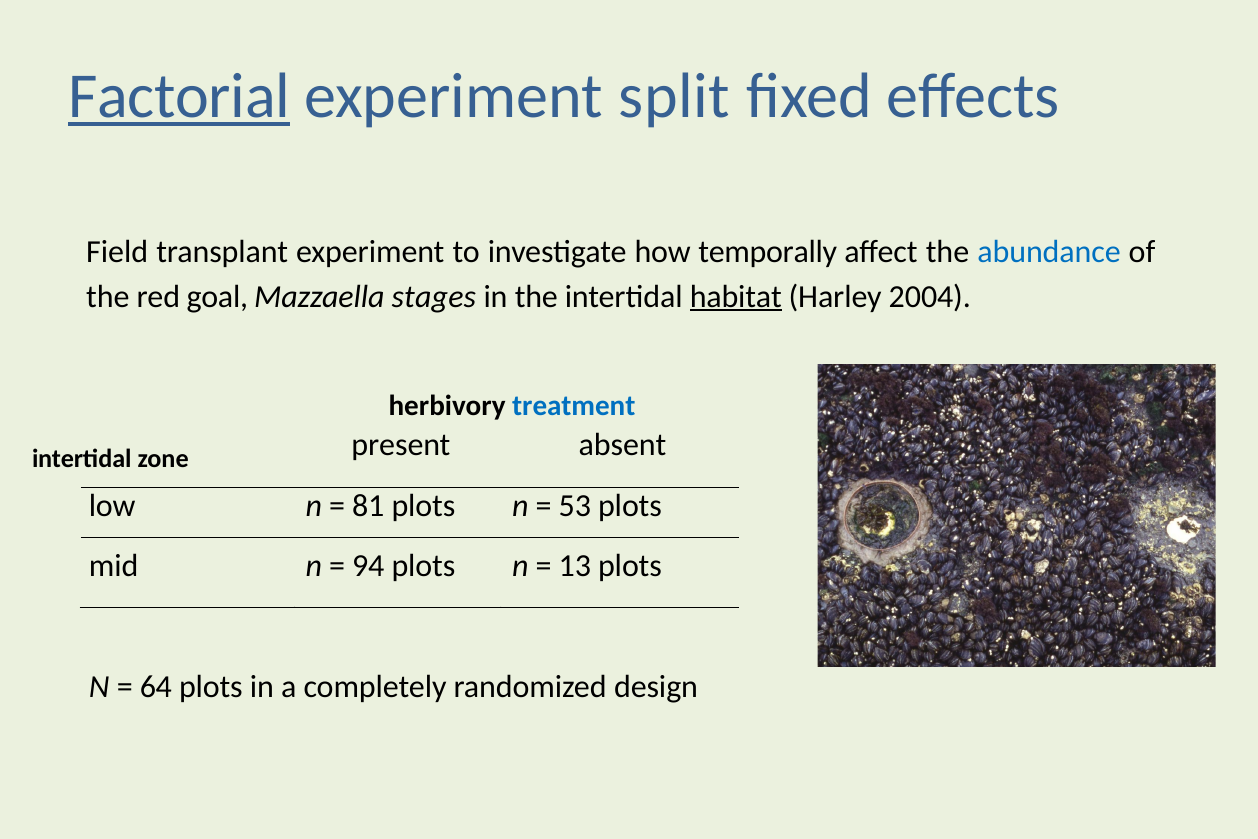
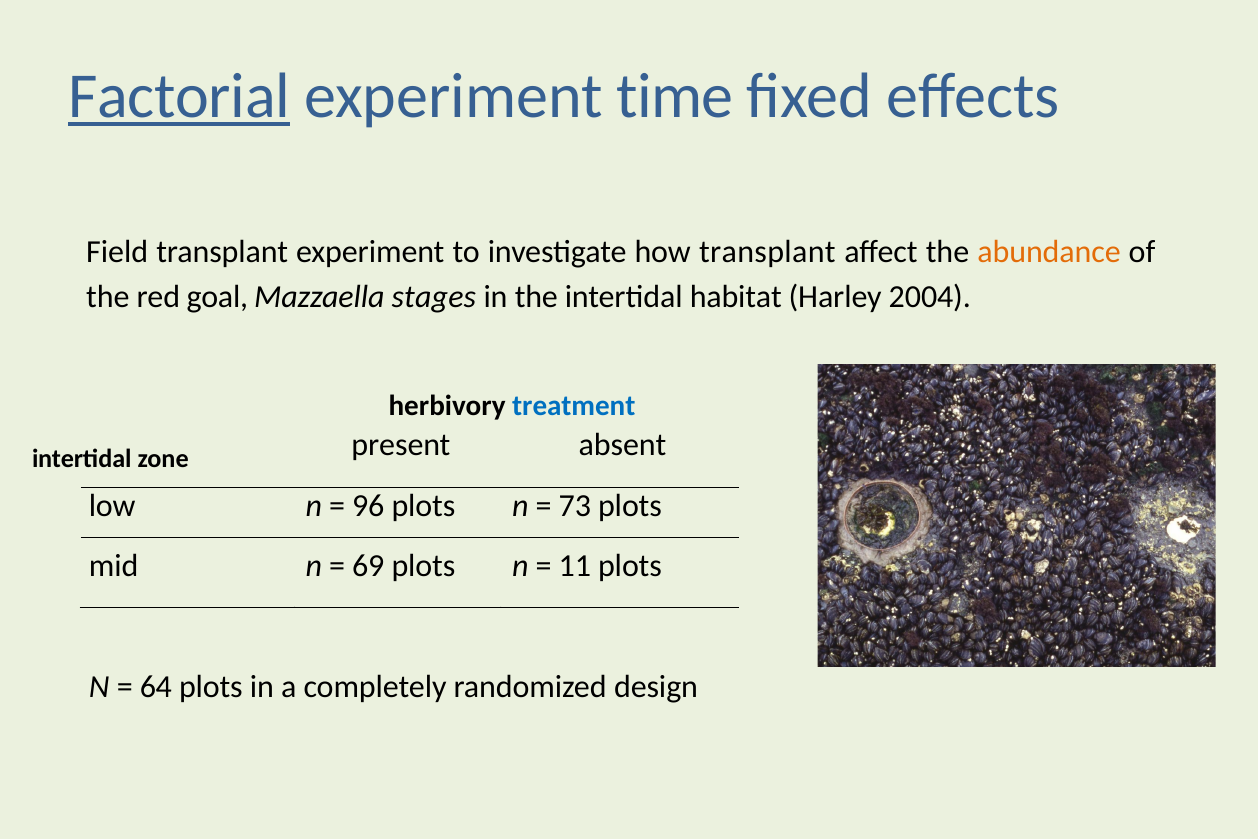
split: split -> time (675, 96)
how temporally: temporally -> transplant (767, 252)
abundance colour: blue -> orange (1049, 252)
habitat underline: present -> none (736, 296)
81: 81 -> 96 (368, 506)
53: 53 -> 73 (575, 506)
94: 94 -> 69 (368, 565)
13: 13 -> 11 (575, 565)
